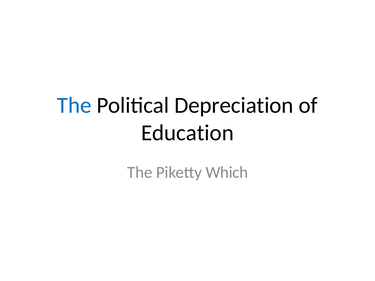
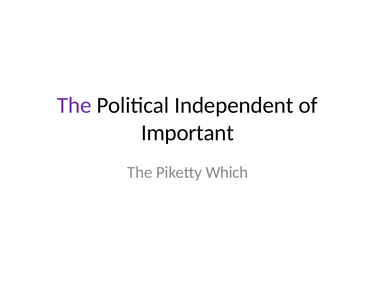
The colour: blue -> purple (74, 105)
Depreciation: Depreciation -> Independent (234, 105)
Education: Education -> Important (188, 133)
